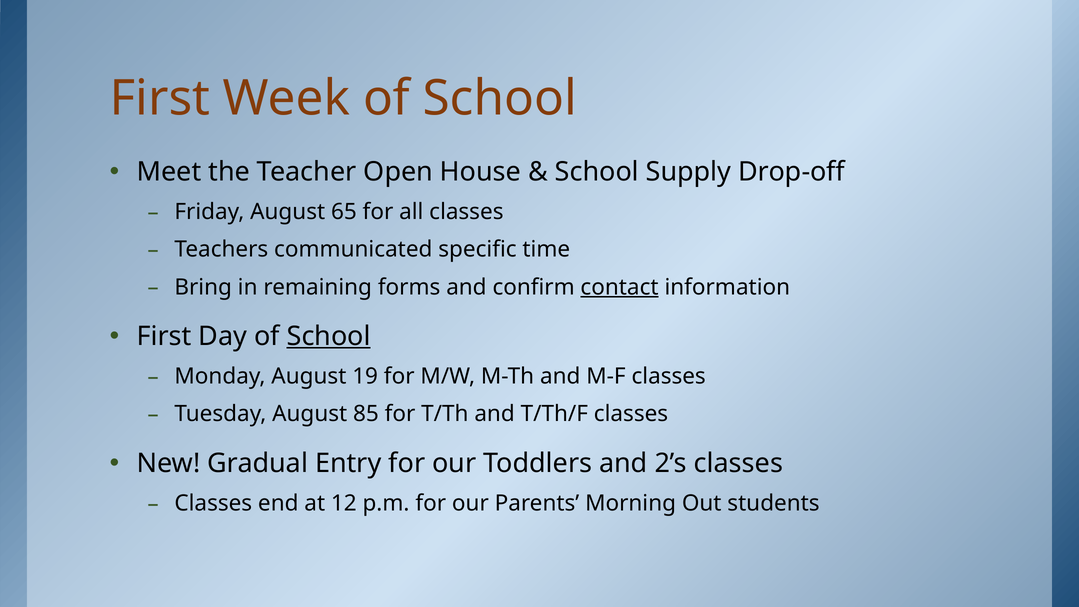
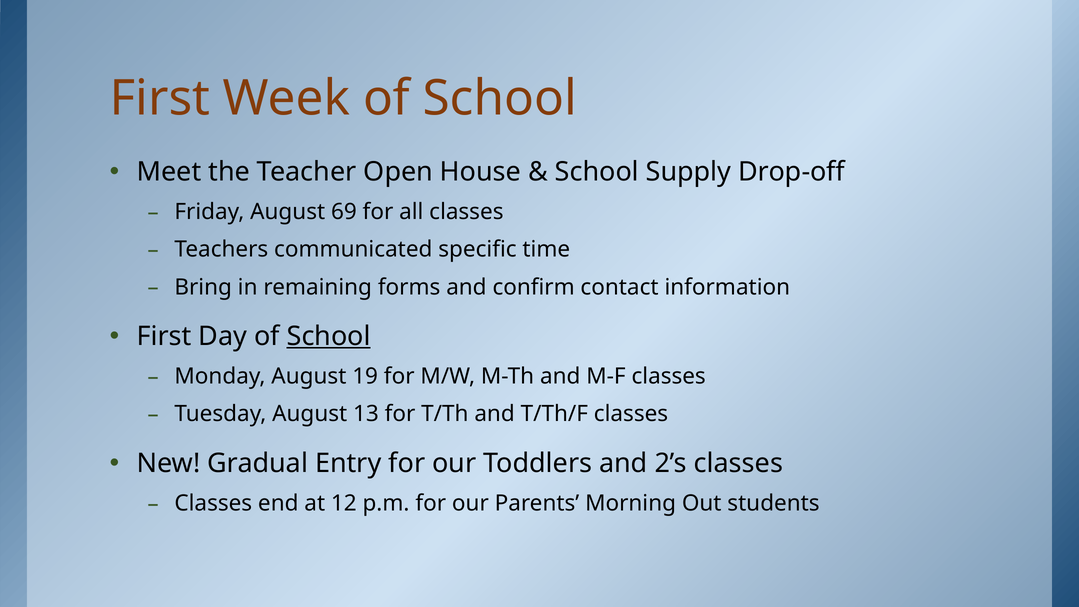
65: 65 -> 69 (344, 212)
contact underline: present -> none (620, 287)
85: 85 -> 13 (366, 414)
